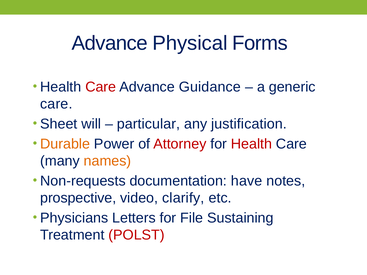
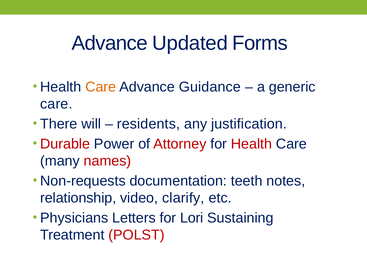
Physical: Physical -> Updated (190, 43)
Care colour: red -> orange (101, 87)
Sheet: Sheet -> There (59, 124)
particular: particular -> residents (148, 124)
Durable colour: orange -> red (65, 144)
names colour: orange -> red (107, 161)
have: have -> teeth (247, 181)
prospective: prospective -> relationship (78, 198)
File: File -> Lori (192, 218)
